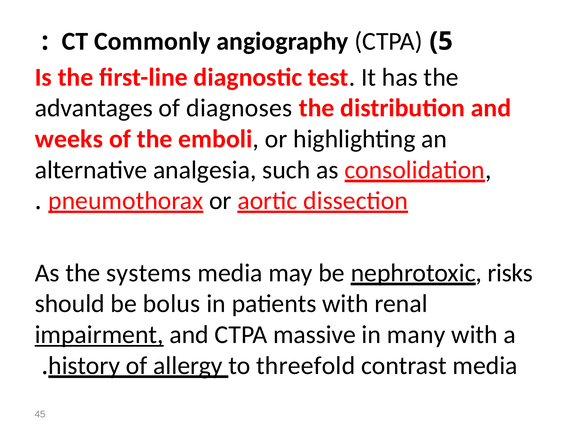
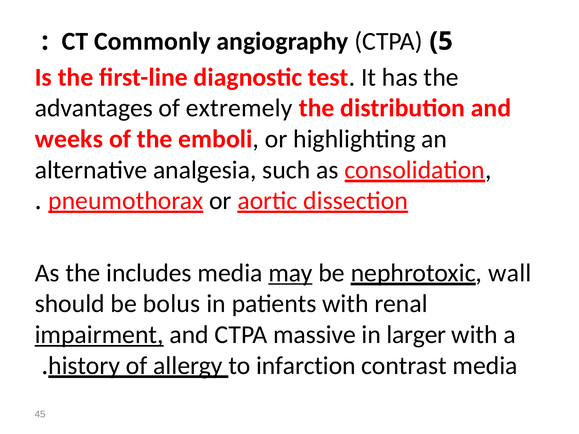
diagnoses: diagnoses -> extremely (239, 108)
systems: systems -> includes (149, 273)
may underline: none -> present (291, 273)
risks: risks -> wall (510, 273)
many: many -> larger (416, 335)
threefold: threefold -> infarction (306, 366)
